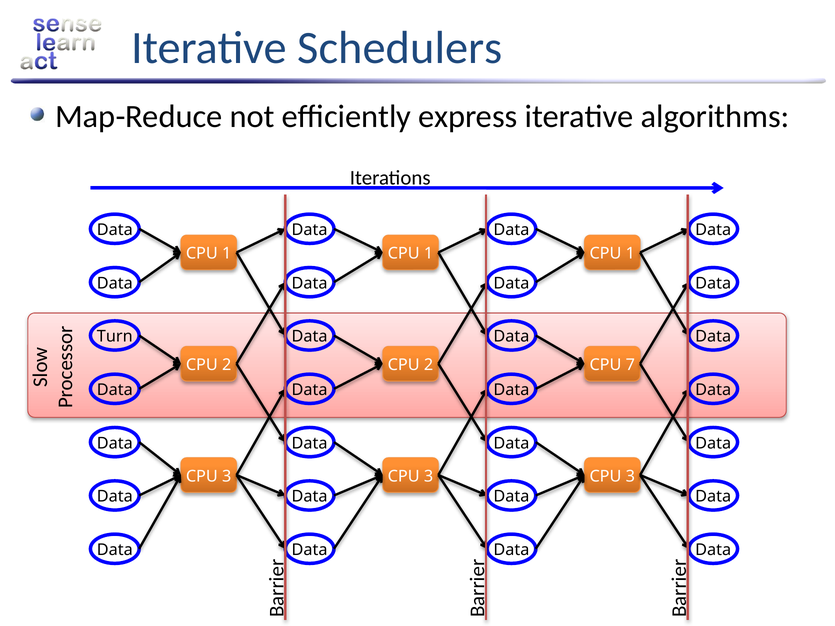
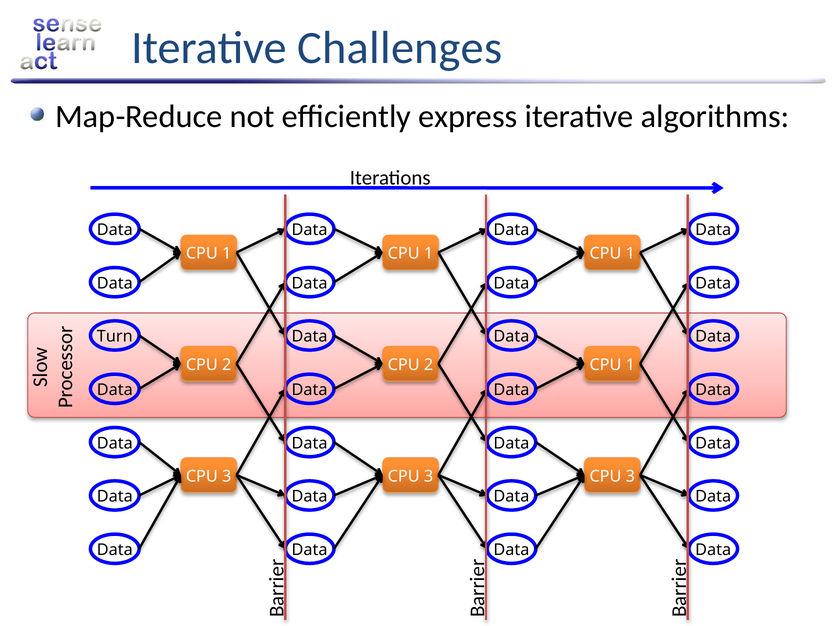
Schedulers: Schedulers -> Challenges (400, 48)
7: 7 -> 1 (630, 365)
